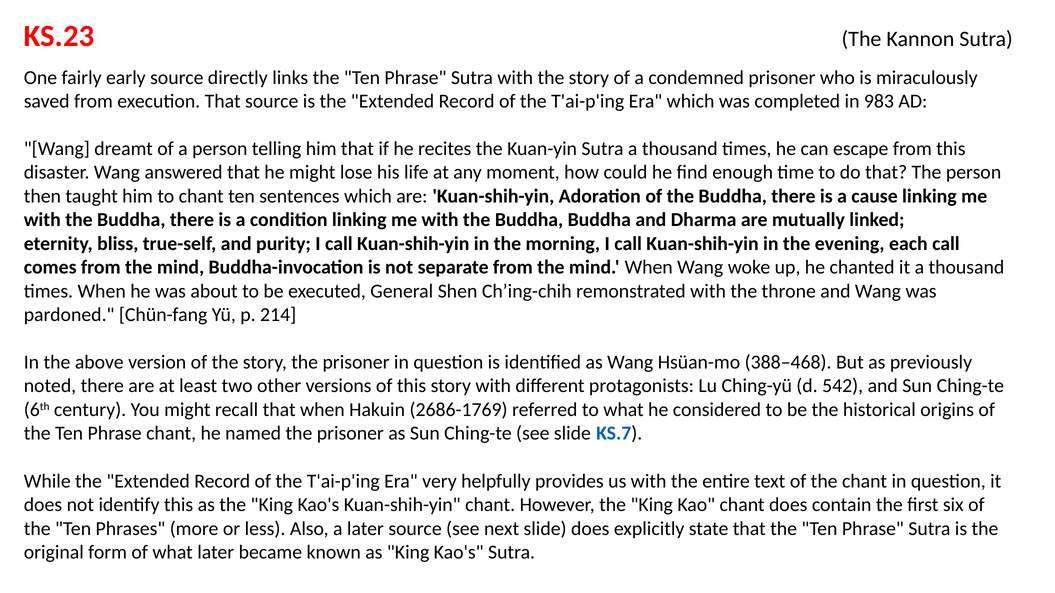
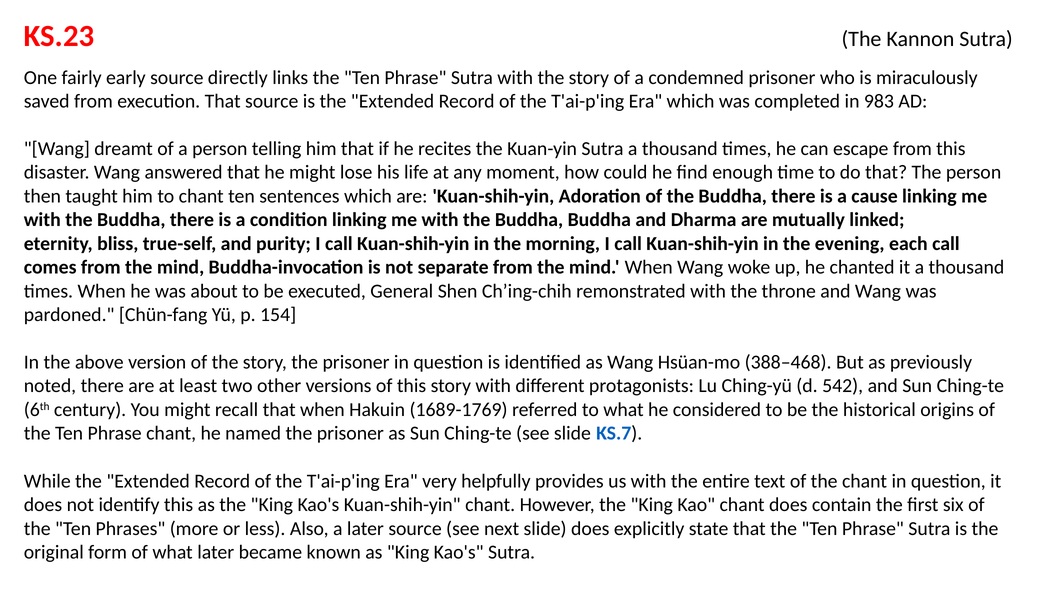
214: 214 -> 154 (278, 315)
2686-1769: 2686-1769 -> 1689-1769 (459, 410)
